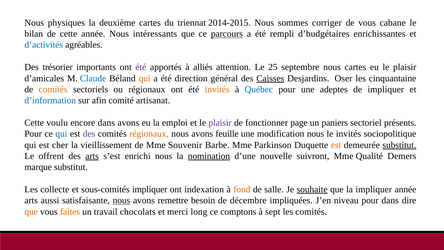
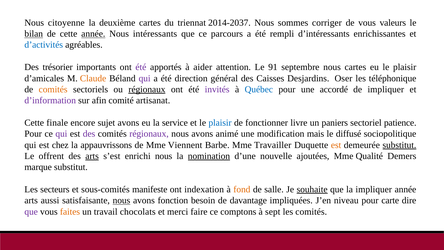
physiques: physiques -> citoyenne (66, 23)
2014-2015: 2014-2015 -> 2014-2037 (229, 23)
cabane: cabane -> valeurs (393, 23)
bilan underline: none -> present (34, 34)
année underline: none -> present (93, 34)
parcours underline: present -> none (227, 34)
d’budgétaires: d’budgétaires -> d’intéressants (324, 34)
alliés: alliés -> aider (203, 67)
25: 25 -> 91 (273, 67)
Claude colour: blue -> orange (93, 78)
qui colour: orange -> purple (145, 78)
Caisses underline: present -> none (270, 78)
cinquantaine: cinquantaine -> téléphonique (393, 78)
régionaux underline: none -> present (147, 89)
invités colour: orange -> purple (217, 89)
adeptes: adeptes -> accordé (334, 89)
d’information colour: blue -> purple (50, 100)
voulu: voulu -> finale (57, 123)
encore dans: dans -> sujet (106, 123)
emploi: emploi -> service (175, 123)
plaisir colour: purple -> blue (220, 123)
page: page -> livre (299, 123)
présents: présents -> patience (400, 123)
qui colour: blue -> purple (61, 134)
régionaux colour: orange -> purple (149, 134)
feuille: feuille -> animé (227, 134)
modification nous: nous -> mais (316, 134)
le invités: invités -> diffusé (349, 134)
cher: cher -> chez (60, 145)
vieillissement: vieillissement -> appauvrissons (106, 145)
Souvenir: Souvenir -> Viennent (185, 145)
Parkinson: Parkinson -> Travailler (273, 145)
suivront: suivront -> ajoutées (313, 156)
collecte: collecte -> secteurs (55, 189)
sous-comités impliquer: impliquer -> manifeste (150, 189)
remettre: remettre -> fonction (173, 200)
décembre: décembre -> davantage (248, 200)
pour dans: dans -> carte (390, 200)
que colour: orange -> purple (31, 211)
long: long -> faire (199, 211)
